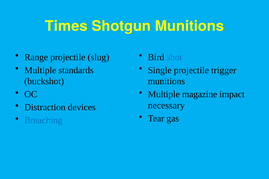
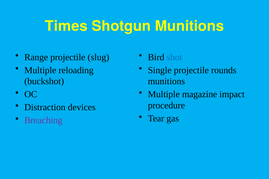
standards: standards -> reloading (76, 70)
trigger: trigger -> rounds (224, 70)
necessary: necessary -> procedure (166, 106)
Breaching colour: blue -> purple (43, 121)
